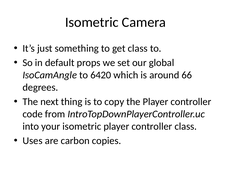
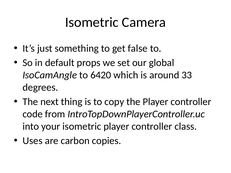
get class: class -> false (138, 48)
66: 66 -> 33 (187, 75)
